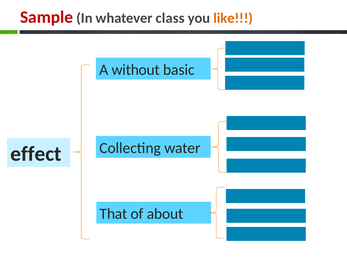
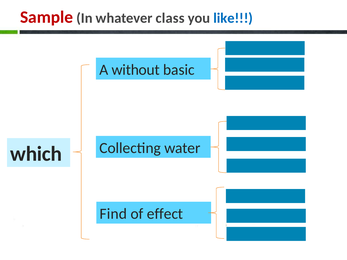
like colour: orange -> blue (233, 18)
effect: effect -> which (36, 154)
That: That -> Find (113, 214)
about: about -> effect (165, 214)
